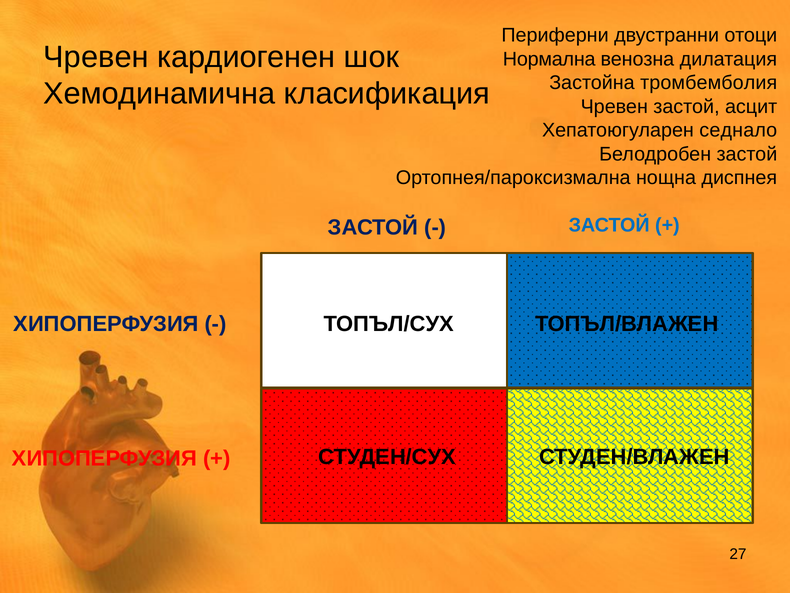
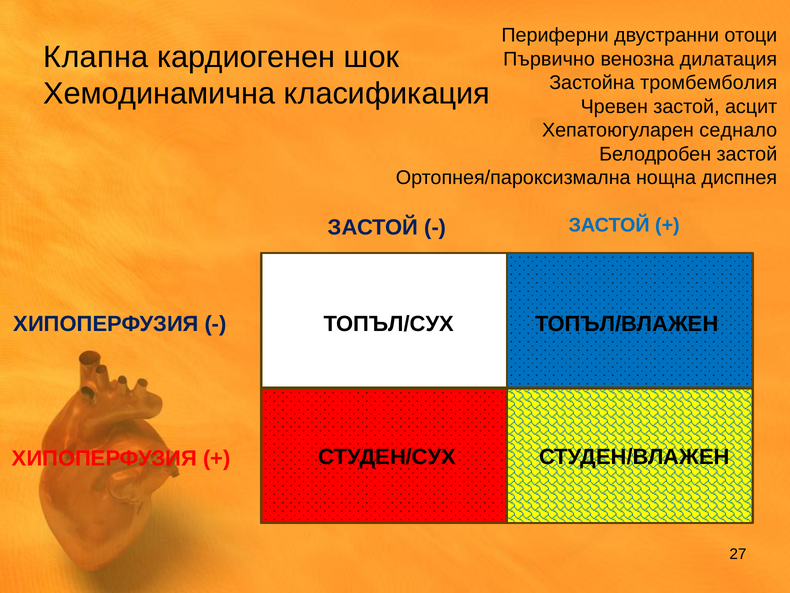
Чревен: Чревен -> Клапна (96, 57)
Нормална: Нормална -> Първично (549, 59)
